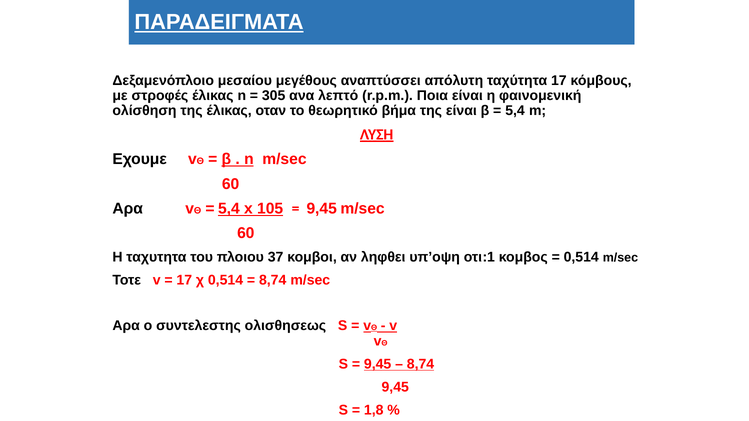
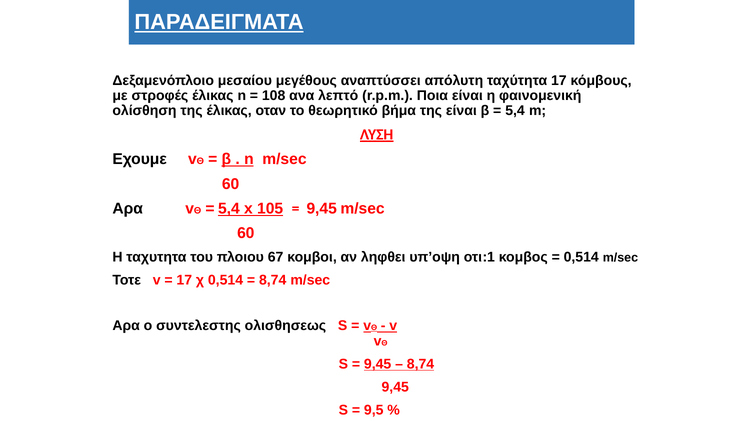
305: 305 -> 108 (274, 96)
37: 37 -> 67 (276, 257)
1,8: 1,8 -> 9,5 (374, 410)
